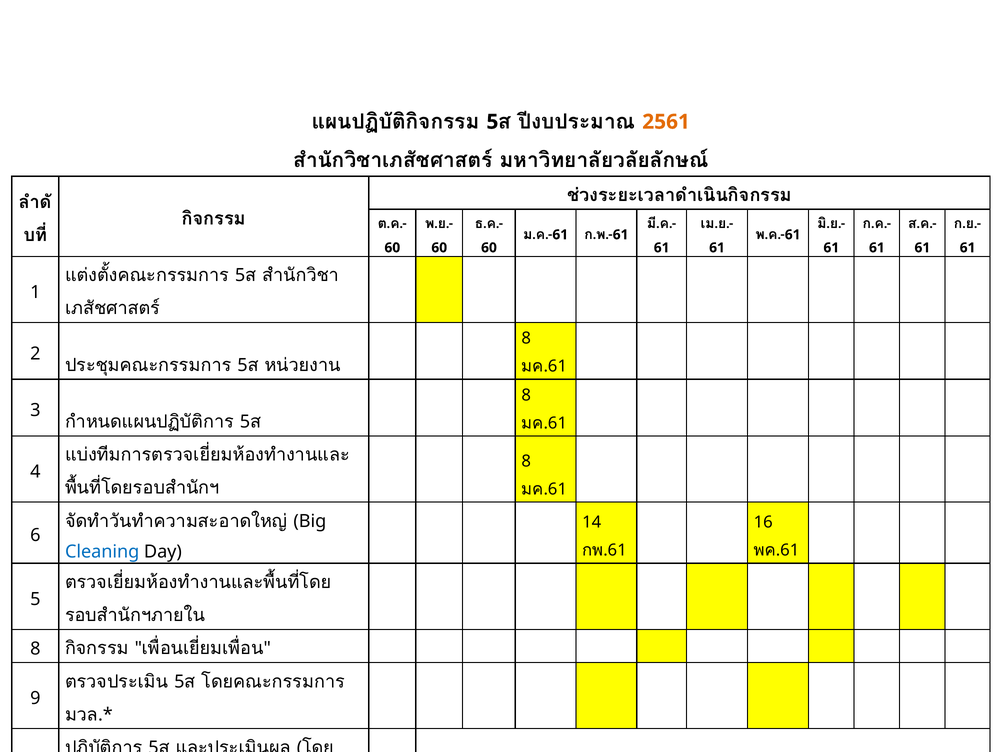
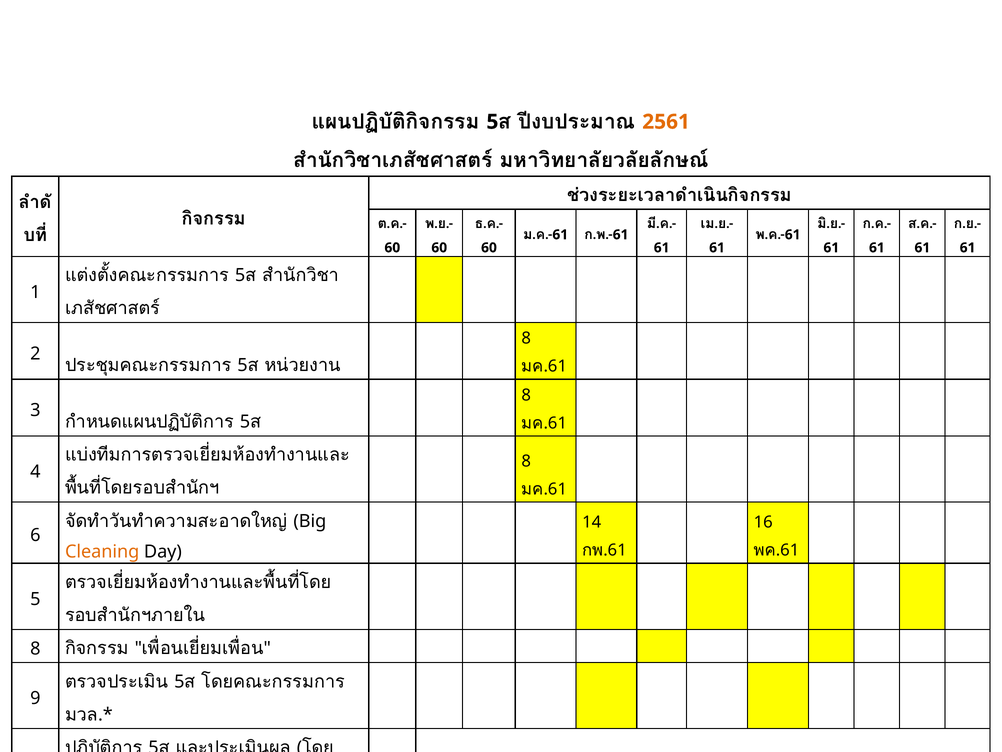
Cleaning colour: blue -> orange (102, 552)
